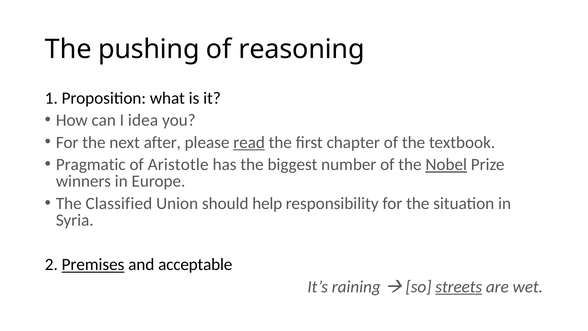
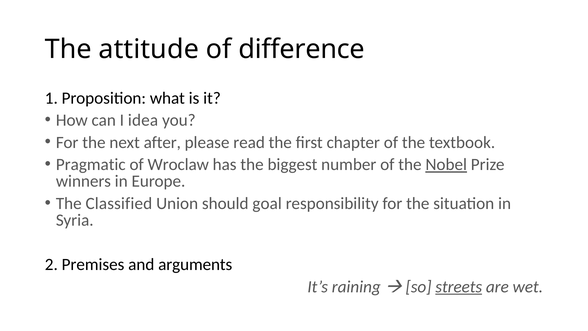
pushing: pushing -> attitude (149, 49)
reasoning: reasoning -> difference (302, 49)
read underline: present -> none (249, 142)
Aristotle: Aristotle -> Wroclaw (178, 165)
help: help -> goal (267, 203)
Premises underline: present -> none (93, 264)
acceptable: acceptable -> arguments (195, 264)
